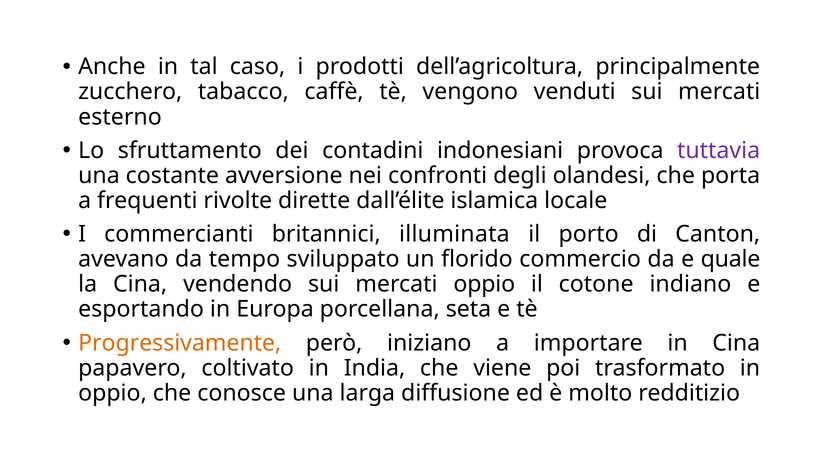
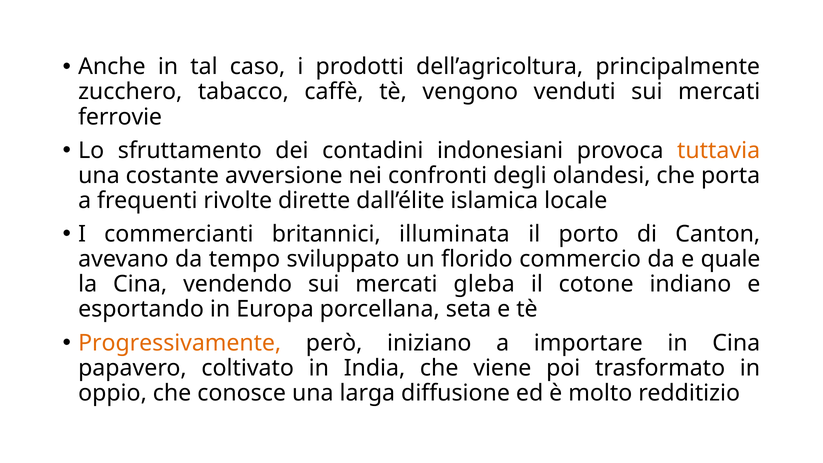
esterno: esterno -> ferrovie (120, 117)
tuttavia colour: purple -> orange (719, 150)
mercati oppio: oppio -> gleba (484, 284)
